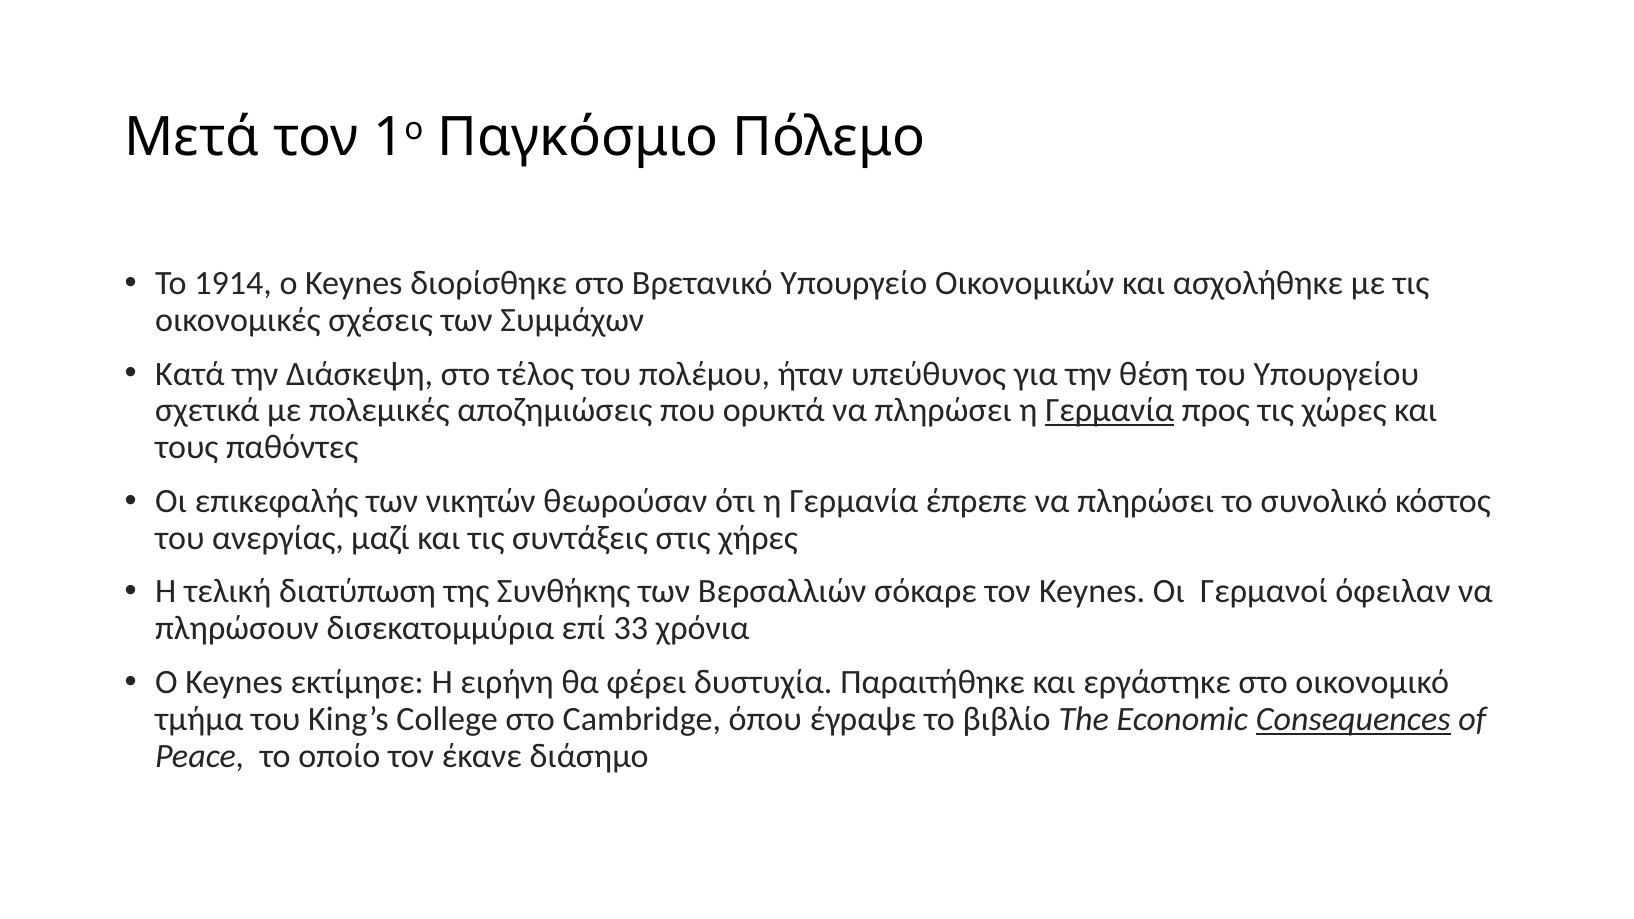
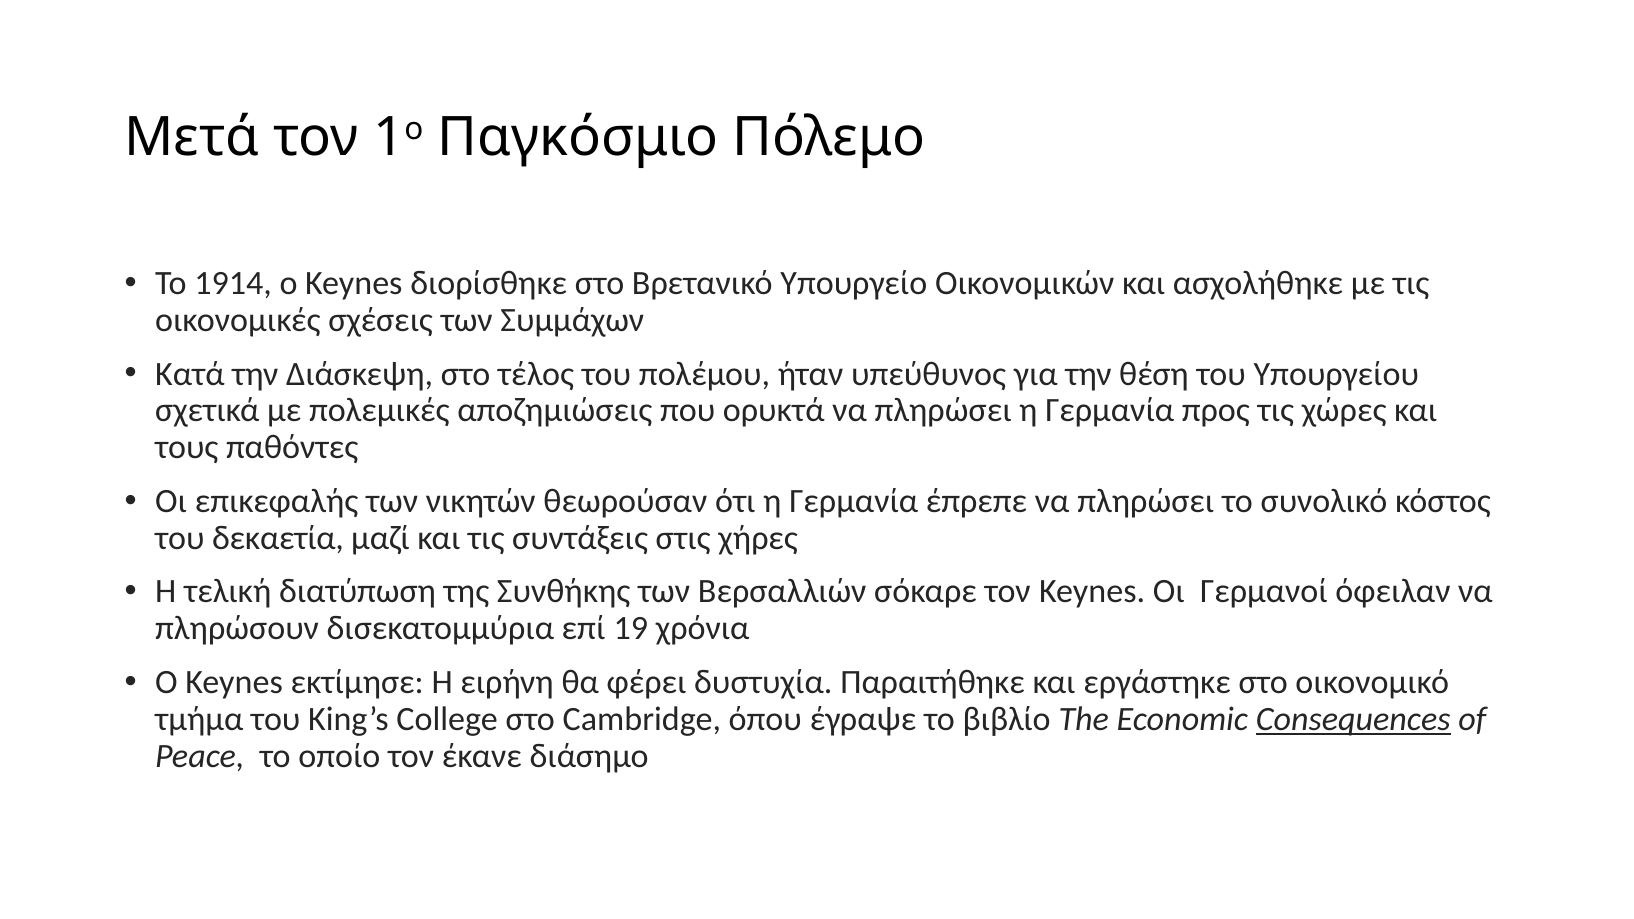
Γερμανία underline: present -> none (1110, 411)
ανεργίας: ανεργίας -> δεκαετία (278, 538)
33: 33 -> 19 (631, 629)
